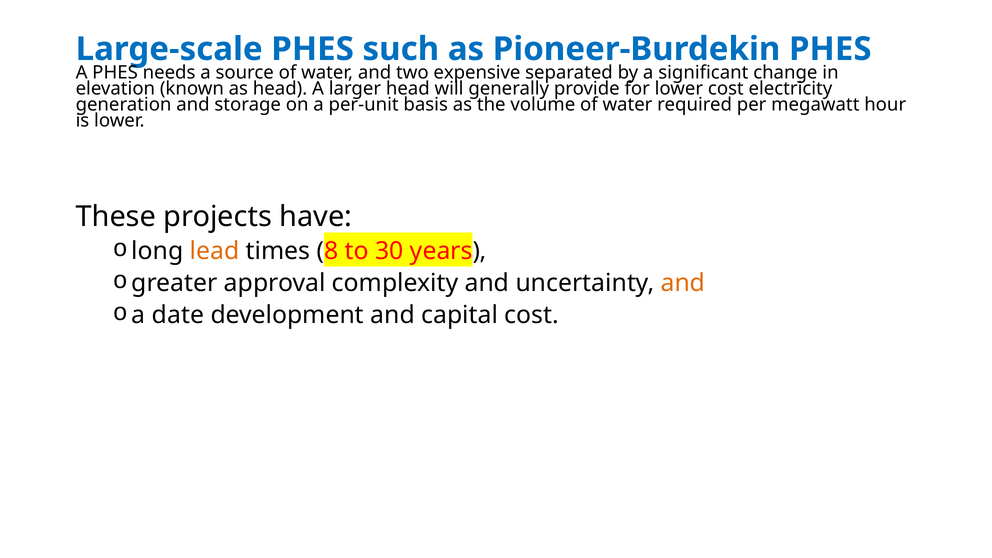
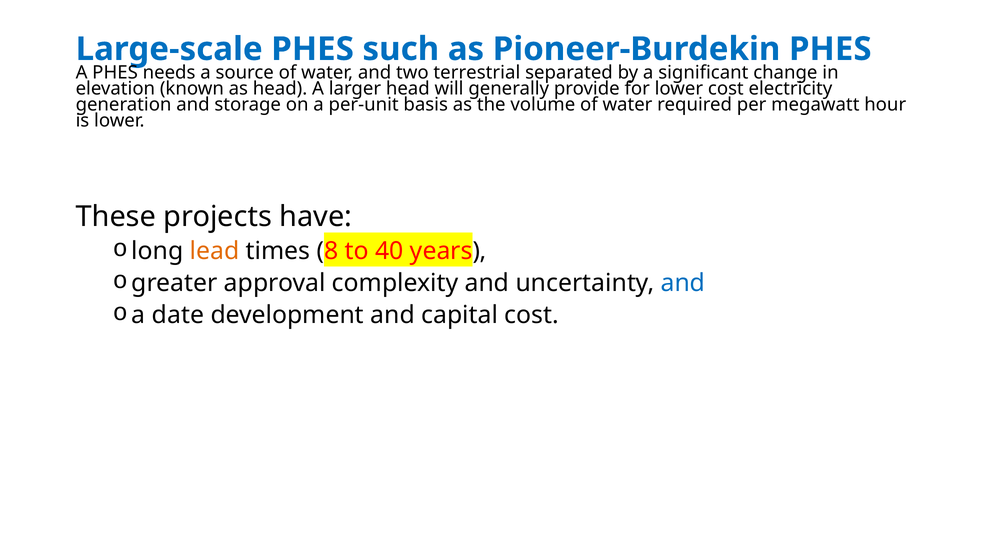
expensive: expensive -> terrestrial (477, 72)
30: 30 -> 40 (389, 251)
and colour: orange -> blue (683, 283)
